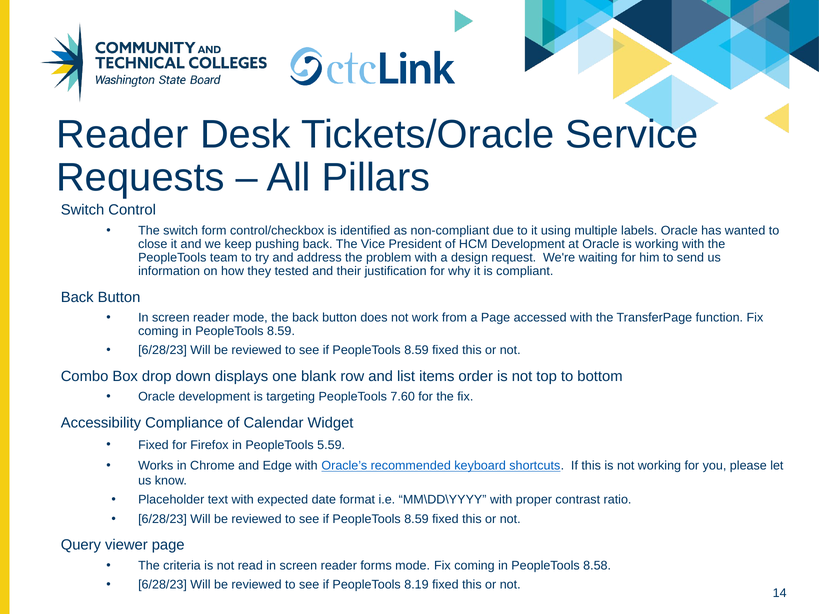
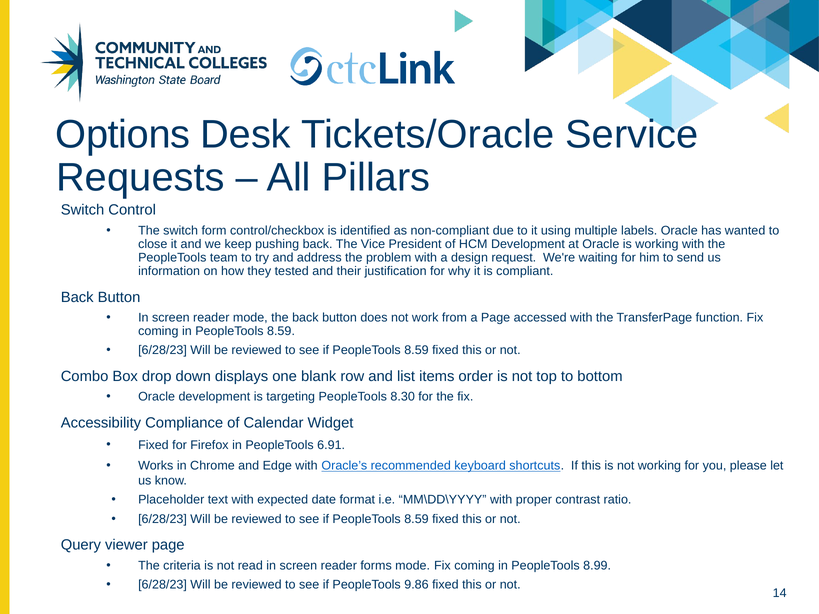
Reader: Reader -> Options (123, 135)
7.60: 7.60 -> 8.30 (403, 397)
5.59: 5.59 -> 6.91 (331, 445)
8.58: 8.58 -> 8.99 (597, 566)
8.19: 8.19 -> 9.86 (416, 585)
